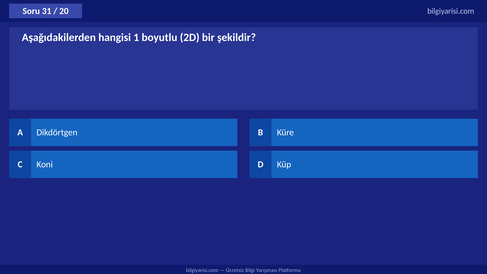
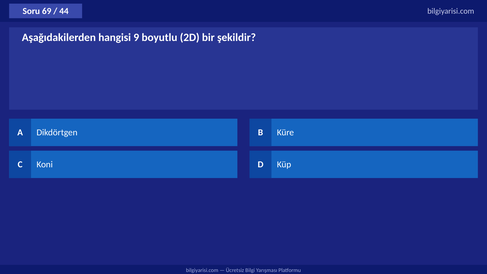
31: 31 -> 69 (47, 11)
20: 20 -> 44 (64, 11)
1: 1 -> 9 (136, 37)
